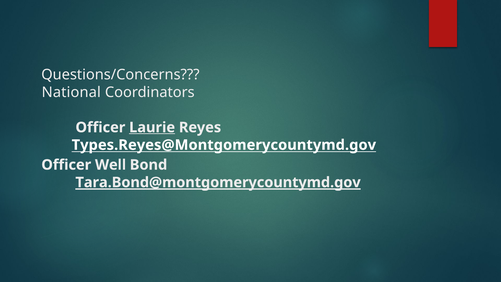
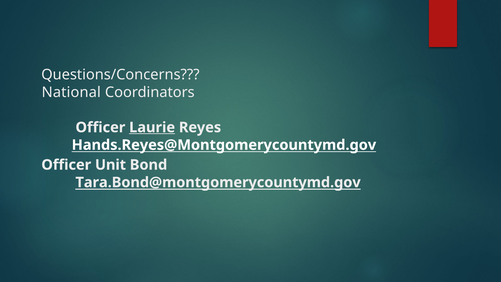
Types.Reyes@Montgomerycountymd.gov: Types.Reyes@Montgomerycountymd.gov -> Hands.Reyes@Montgomerycountymd.gov (224, 145)
Well: Well -> Unit (111, 165)
Tara.Bond@montgomerycountymd.gov underline: present -> none (218, 182)
